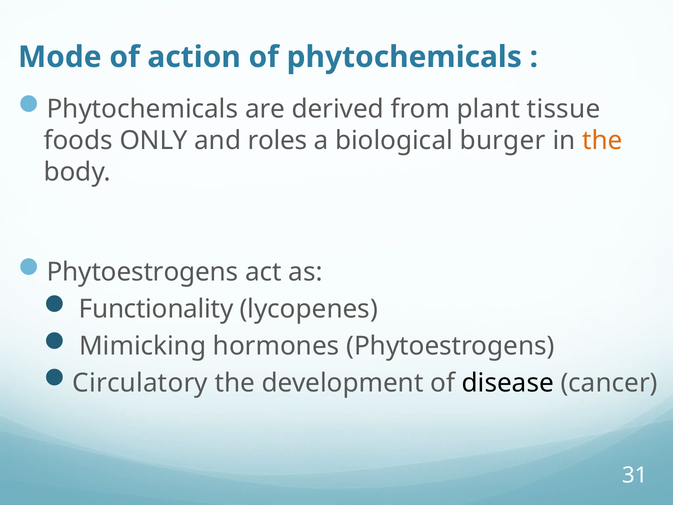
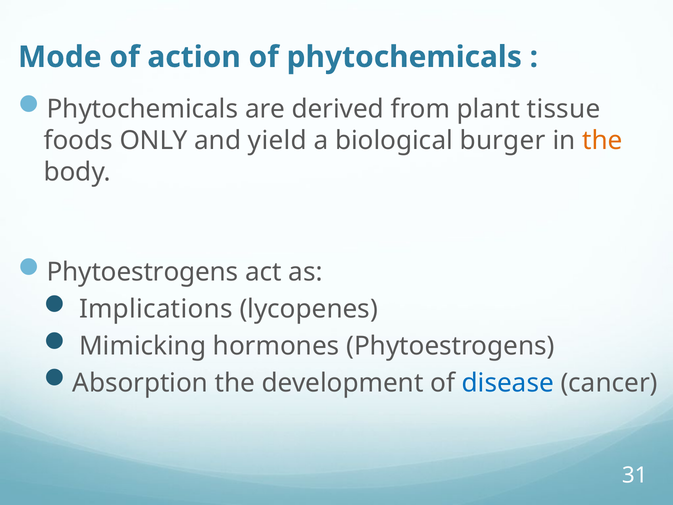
roles: roles -> yield (277, 140)
Functionality: Functionality -> Implications (156, 309)
Circulatory: Circulatory -> Absorption (140, 383)
disease colour: black -> blue (508, 383)
